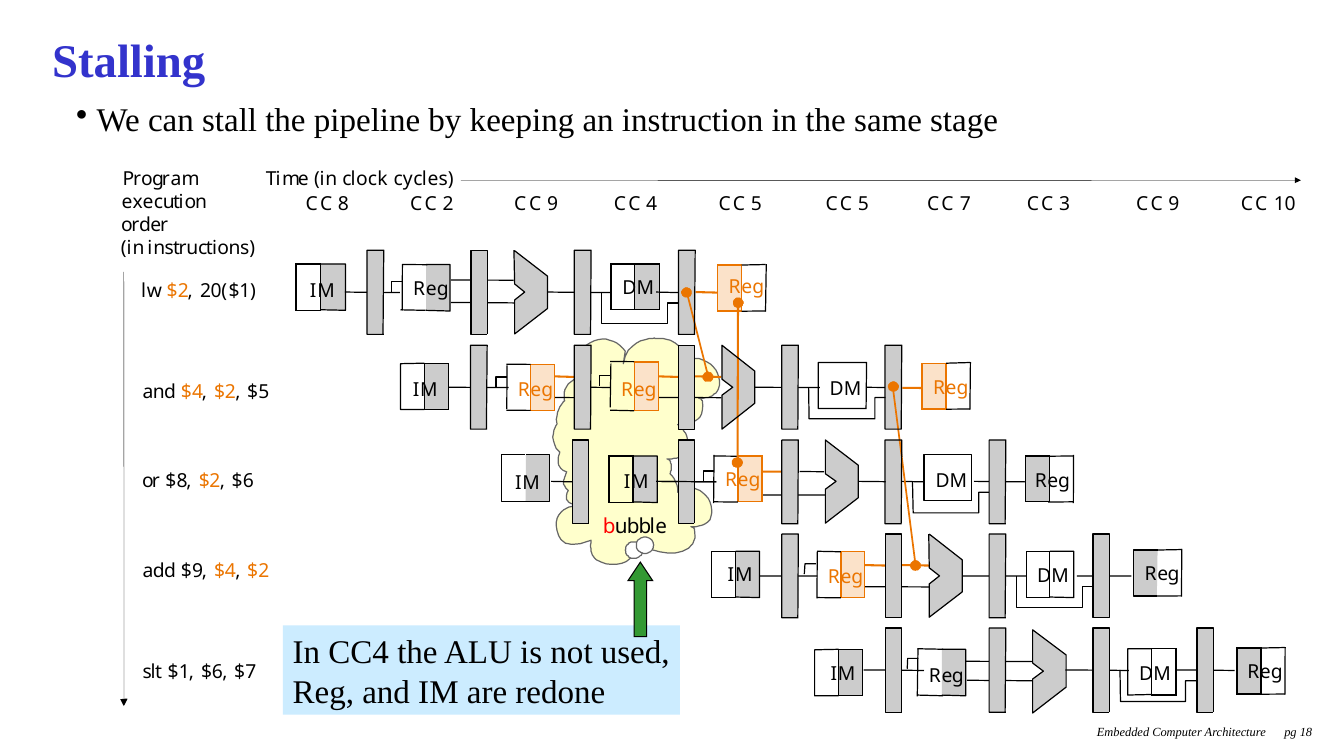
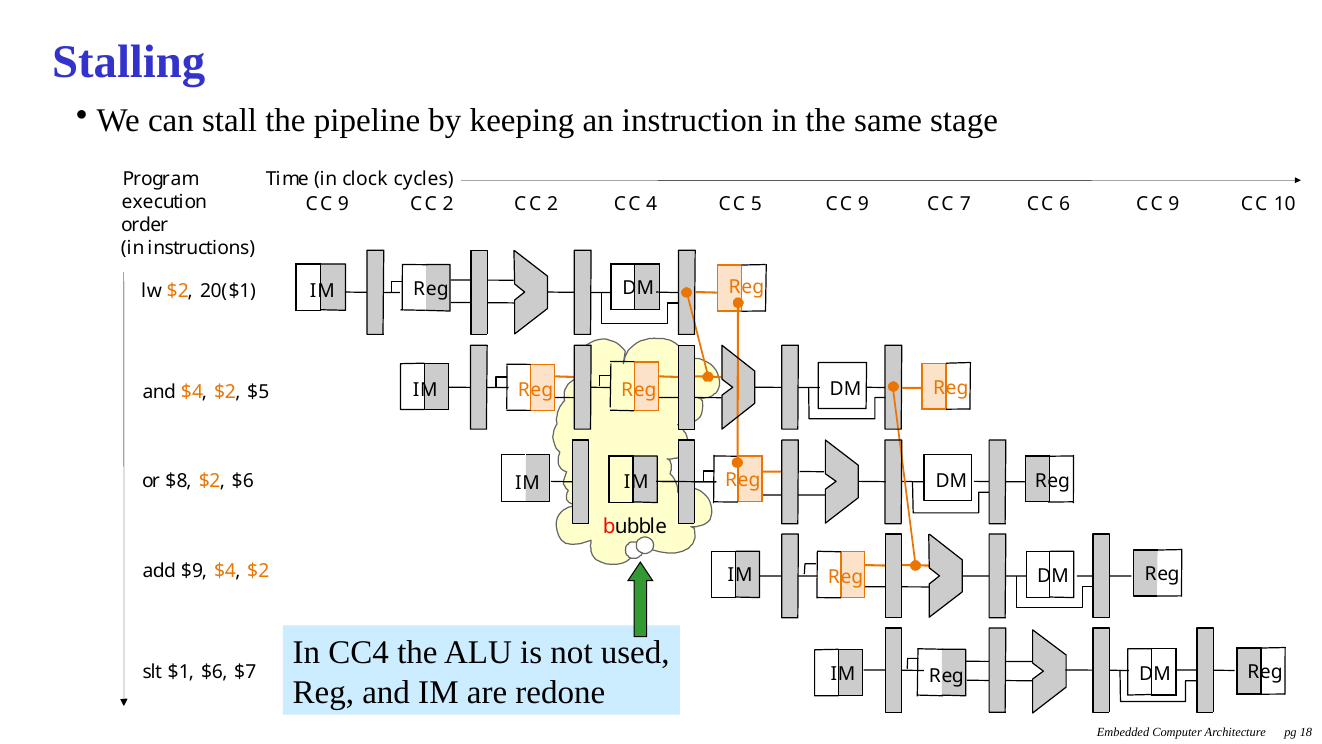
8: 8 -> 9 (343, 205)
9: 9 -> 2 (553, 205)
5: 5 -> 9 (863, 205)
3: 3 -> 6 (1065, 205)
